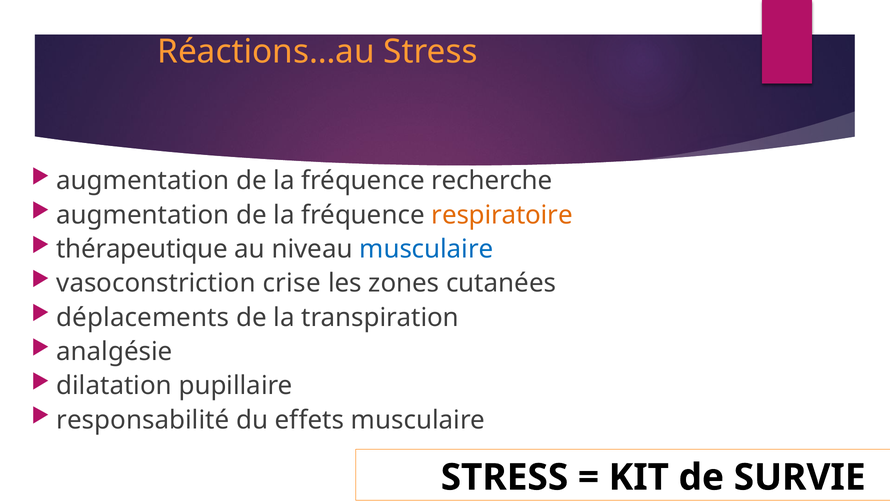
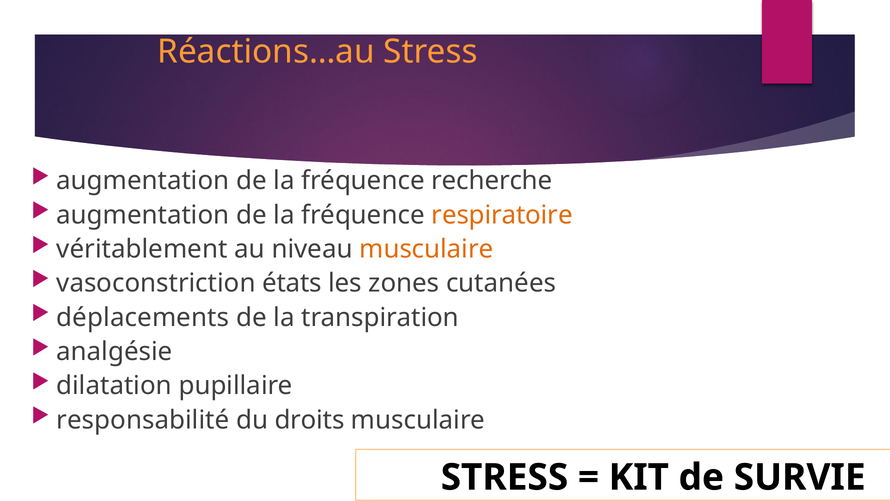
thérapeutique: thérapeutique -> véritablement (142, 249)
musculaire colour: blue -> orange (426, 249)
crise: crise -> états (292, 283)
effets: effets -> droits (310, 420)
